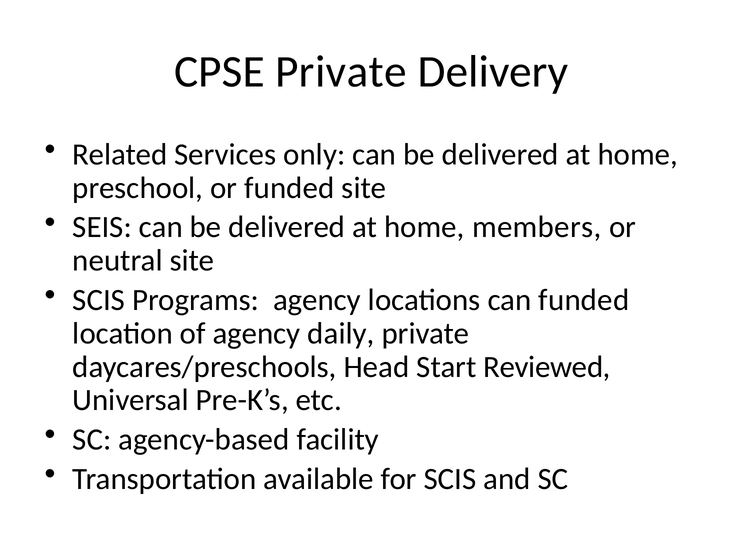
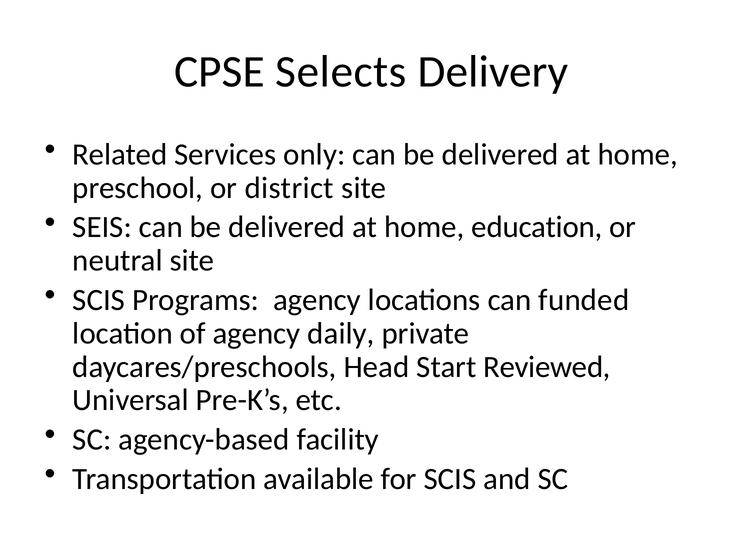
CPSE Private: Private -> Selects (341, 72)
or funded: funded -> district (289, 188)
members: members -> education (537, 227)
